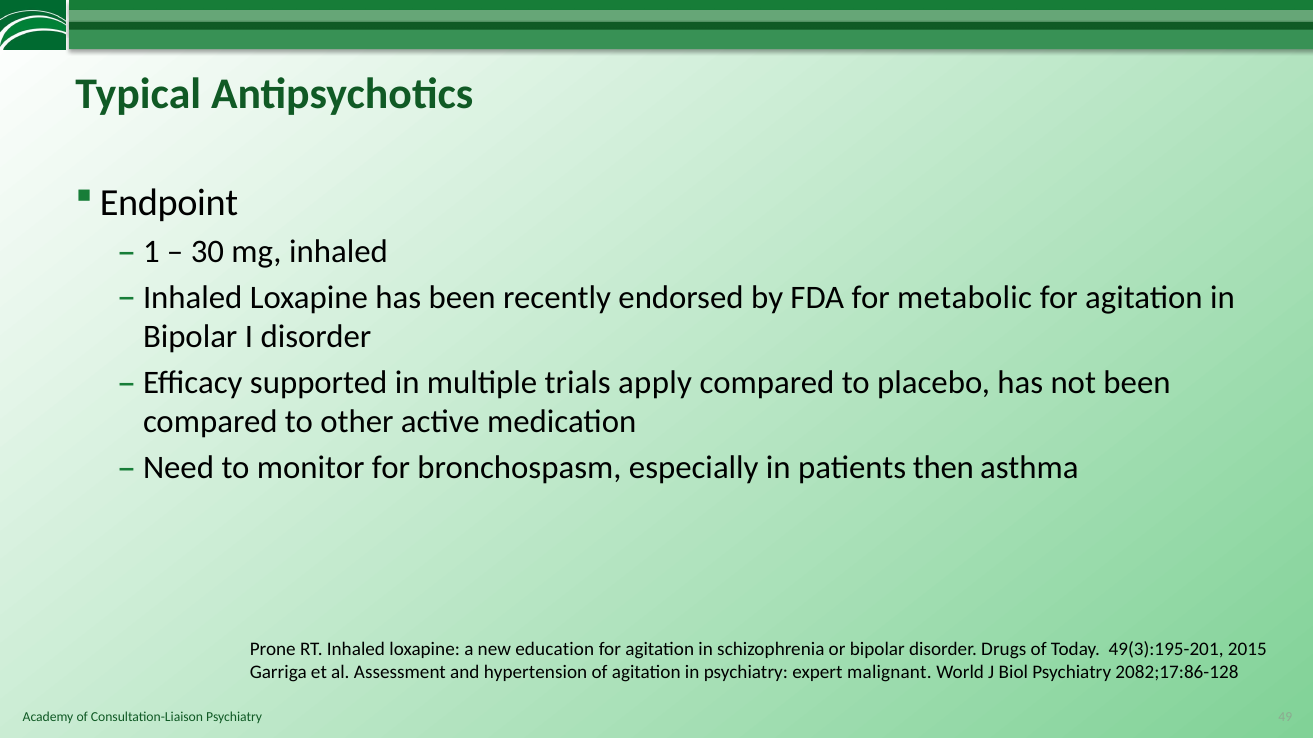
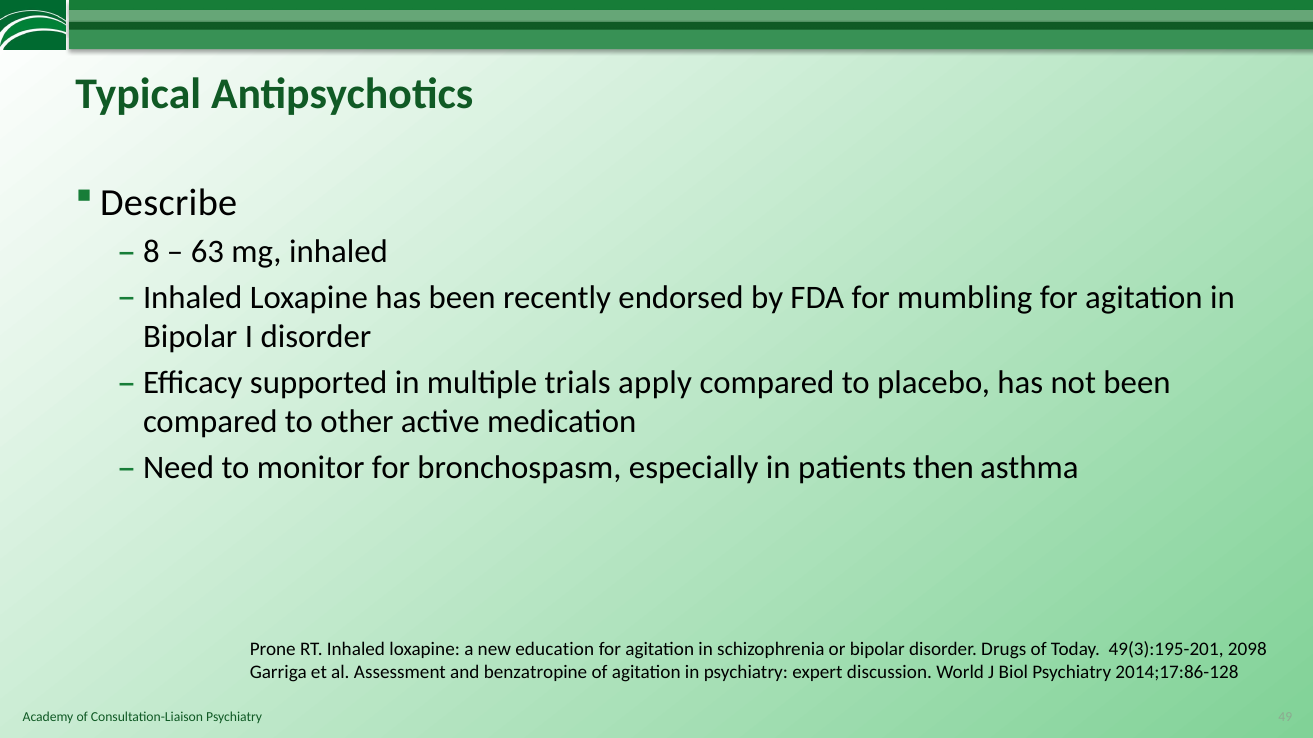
Endpoint: Endpoint -> Describe (169, 203)
1: 1 -> 8 (151, 252)
30: 30 -> 63 (207, 252)
metabolic: metabolic -> mumbling (965, 298)
2015: 2015 -> 2098 (1247, 649)
hypertension: hypertension -> benzatropine (536, 672)
malignant: malignant -> discussion (889, 672)
2082;17:86-128: 2082;17:86-128 -> 2014;17:86-128 (1177, 672)
